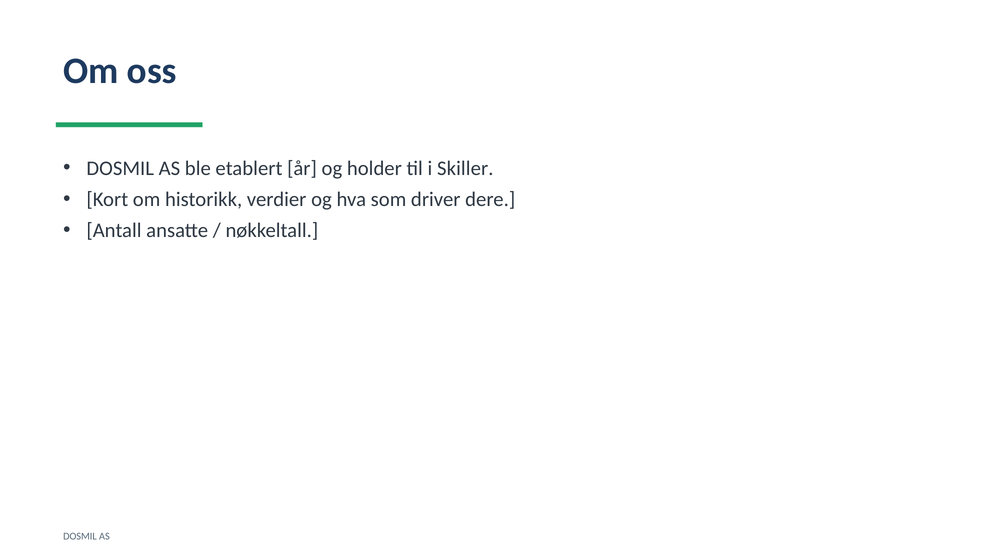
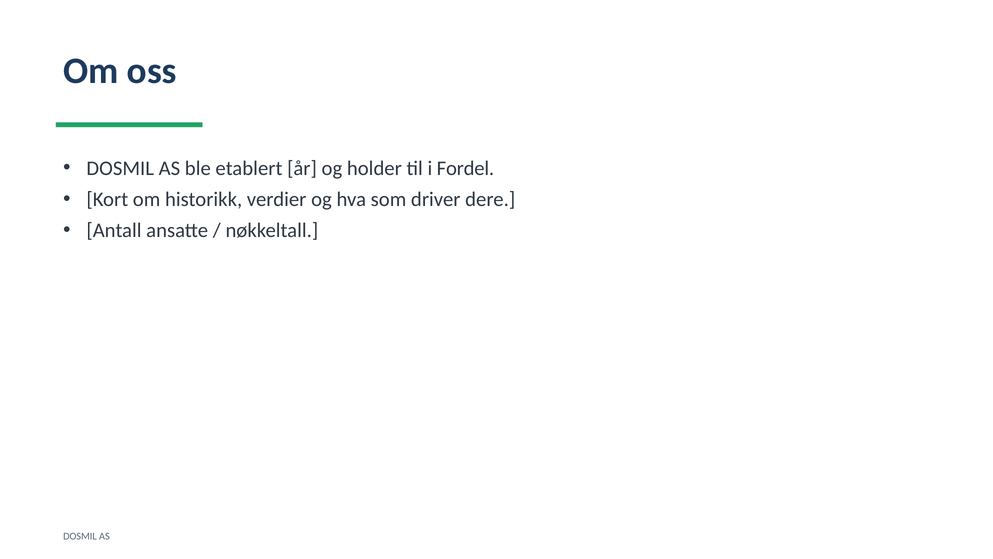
Skiller: Skiller -> Fordel (465, 168)
